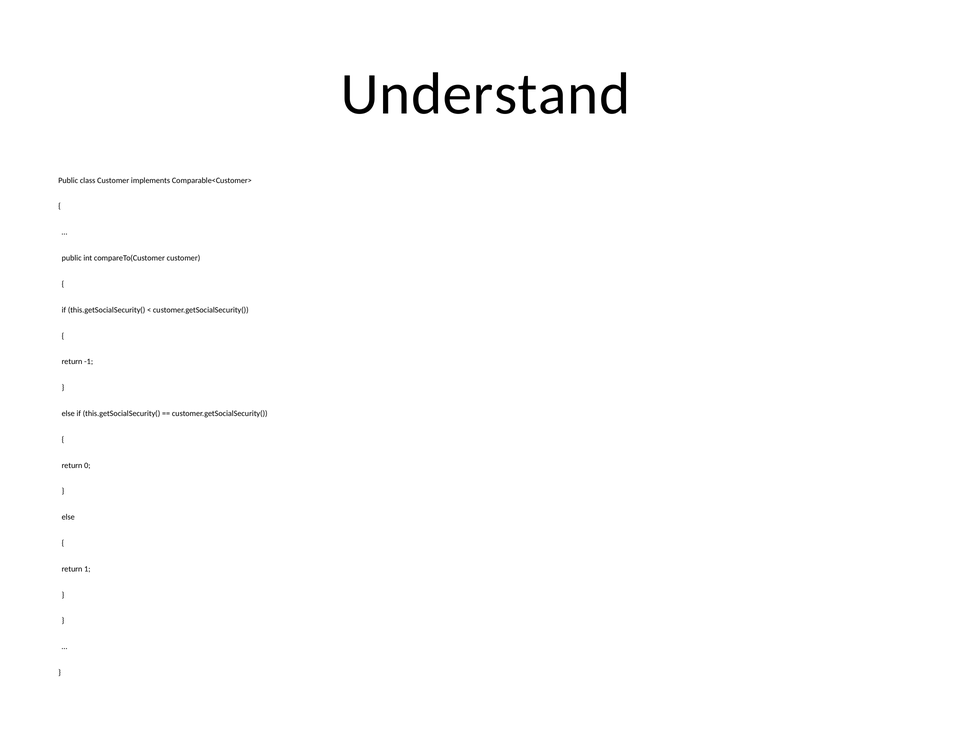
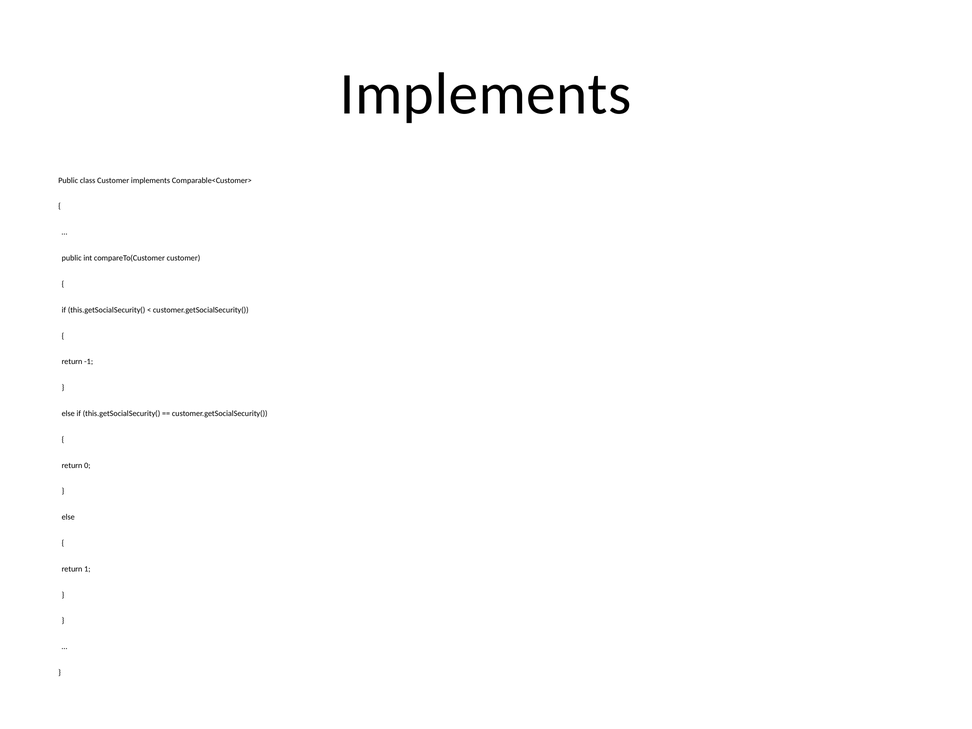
Understand: Understand -> Implements (486, 94)
